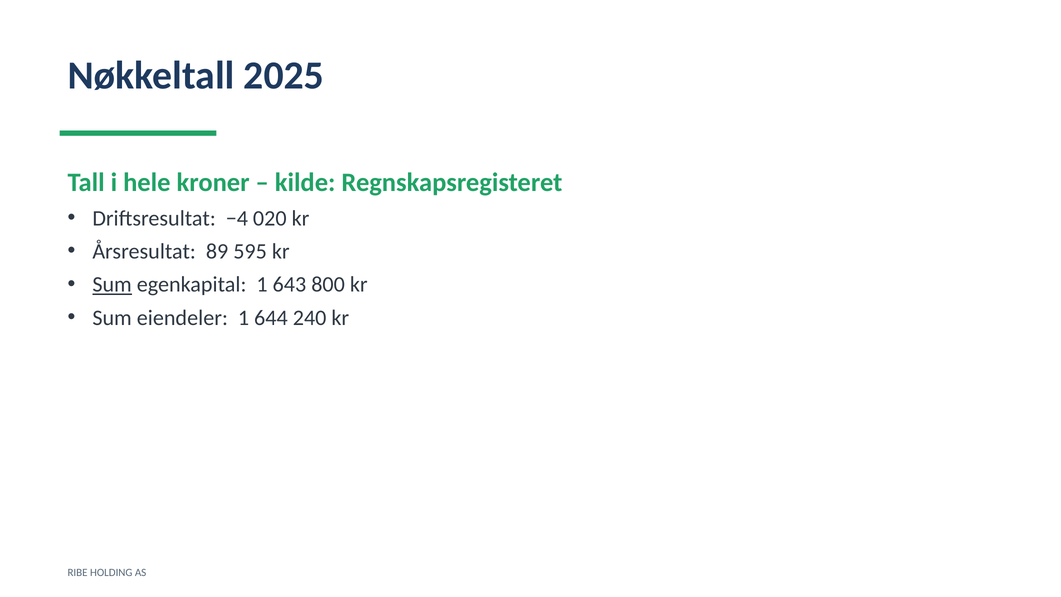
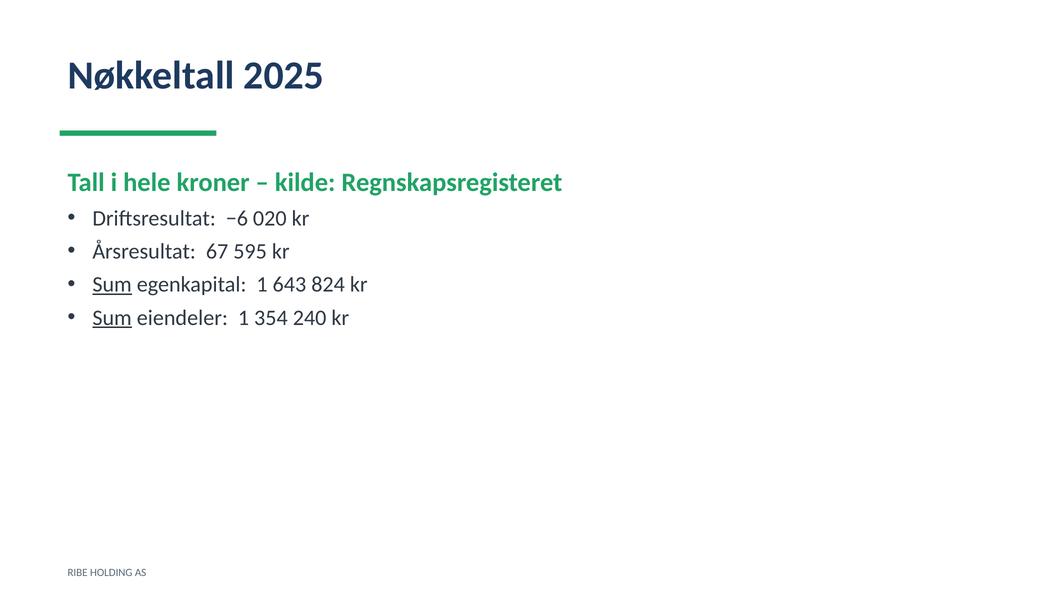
−4: −4 -> −6 (237, 218)
89: 89 -> 67 (217, 251)
800: 800 -> 824 (328, 285)
Sum underline: none -> present (112, 318)
644: 644 -> 354 (271, 318)
